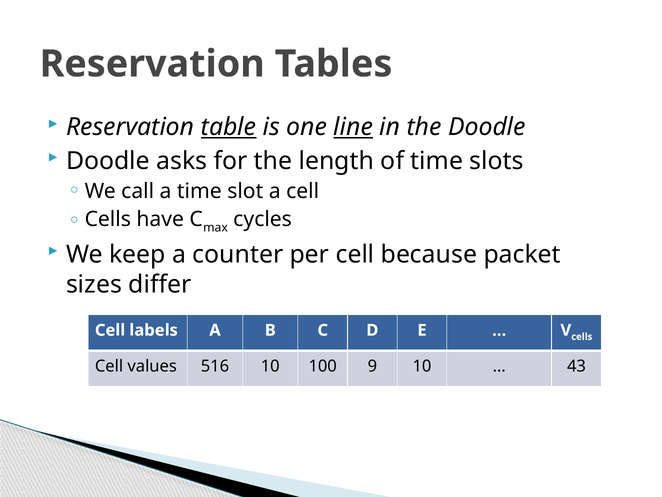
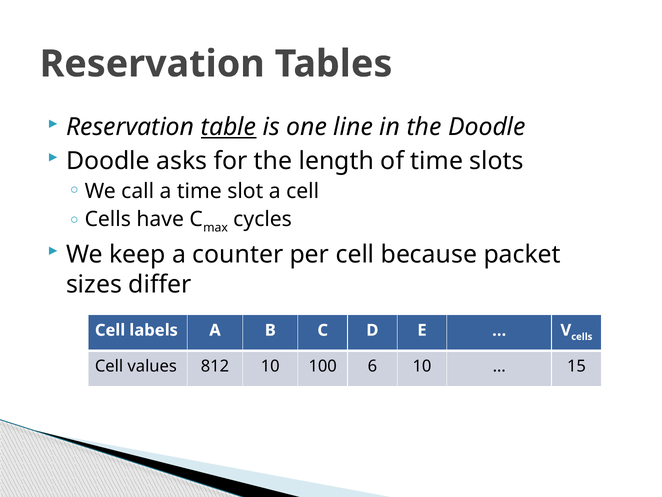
line underline: present -> none (353, 127)
516: 516 -> 812 (215, 366)
9: 9 -> 6 (372, 366)
43: 43 -> 15 (576, 366)
